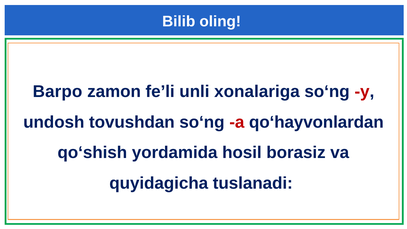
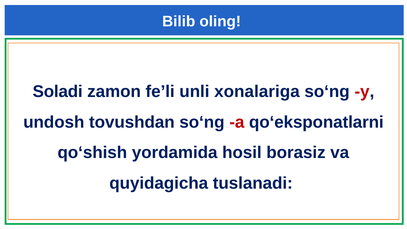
Barpo: Barpo -> Soladi (58, 92)
qo‘hayvonlardan: qo‘hayvonlardan -> qo‘eksponatlarni (316, 122)
